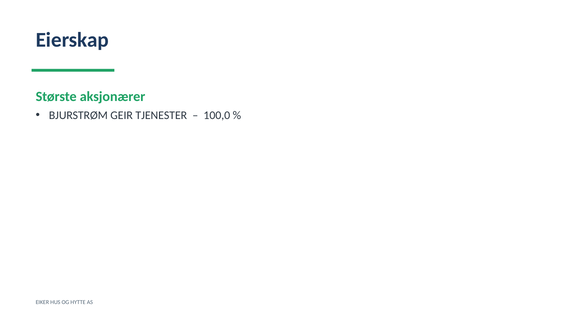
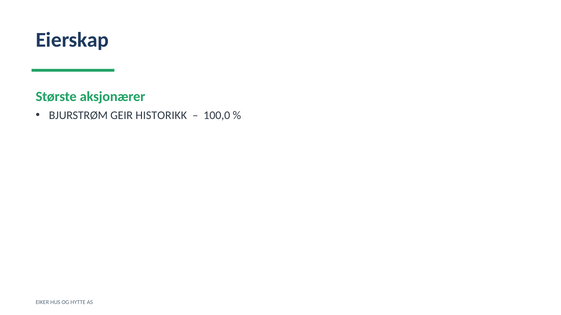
TJENESTER: TJENESTER -> HISTORIKK (161, 115)
